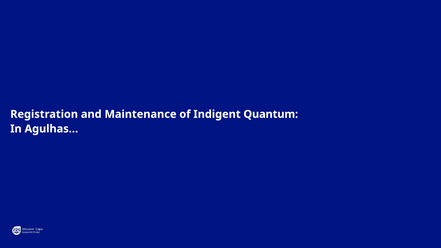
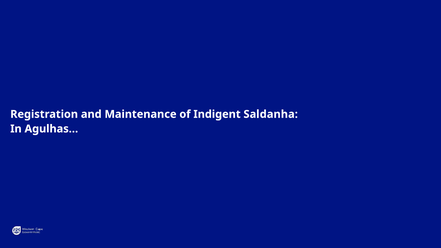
Quantum: Quantum -> Saldanha (271, 114)
